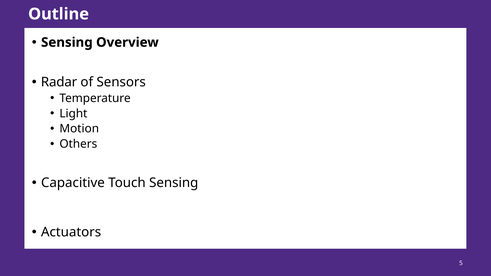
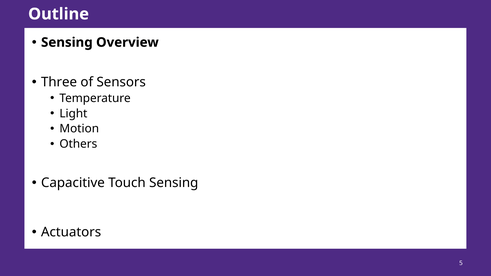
Radar: Radar -> Three (59, 82)
